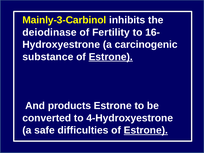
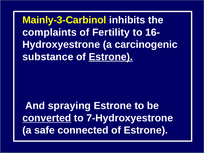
deiodinase: deiodinase -> complaints (50, 32)
products: products -> spraying (69, 106)
converted underline: none -> present (47, 118)
4-Hydroxyestrone: 4-Hydroxyestrone -> 7-Hydroxyestrone (130, 118)
difficulties: difficulties -> connected (83, 130)
Estrone underline: present -> none (146, 130)
